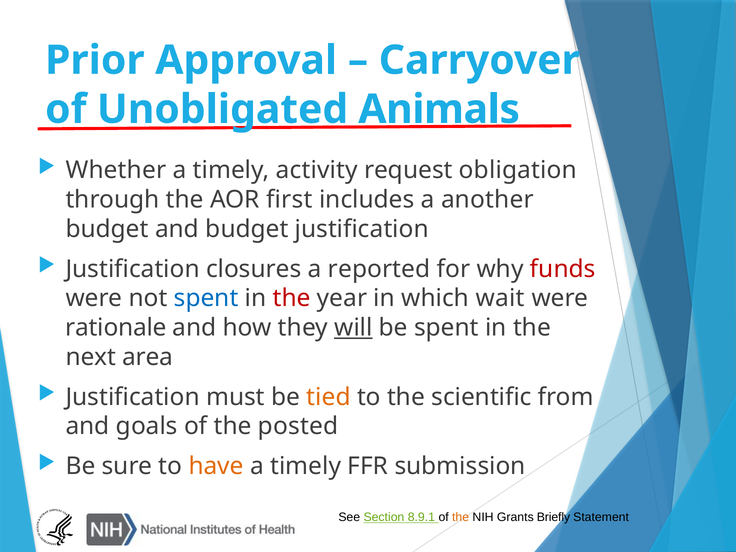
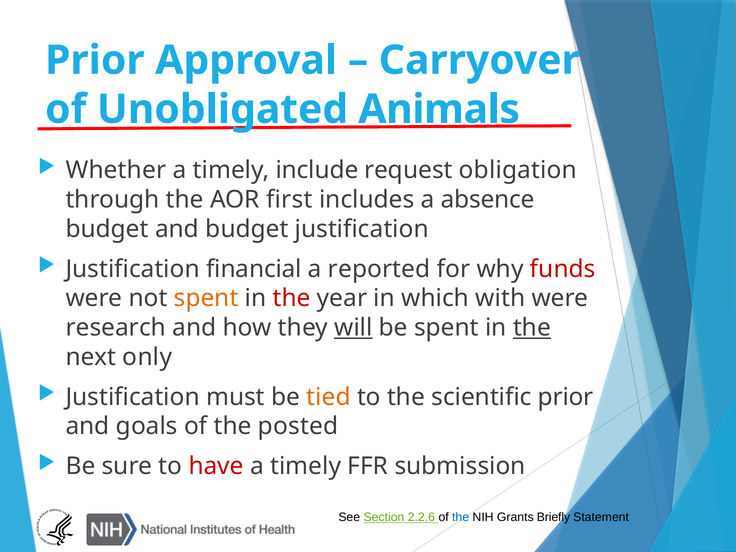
activity: activity -> include (317, 170)
another: another -> absence (488, 200)
closures: closures -> financial (254, 269)
spent colour: blue -> orange (206, 298)
wait: wait -> with (500, 298)
rationale: rationale -> research (116, 328)
the underline: none -> present (532, 328)
area: area -> only (147, 357)
scientific from: from -> prior (566, 397)
have colour: orange -> red (216, 466)
8.9.1: 8.9.1 -> 2.2.6 (421, 517)
the colour: orange -> blue (461, 517)
